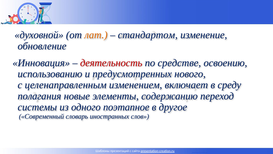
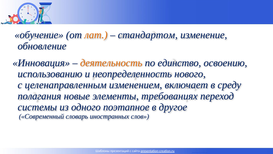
духовной: духовной -> обучение (39, 35)
деятельность colour: red -> orange (111, 63)
средстве: средстве -> единство (179, 63)
предусмотренных: предусмотренных -> неопределенность (132, 74)
содержанию: содержанию -> требованиях (169, 96)
